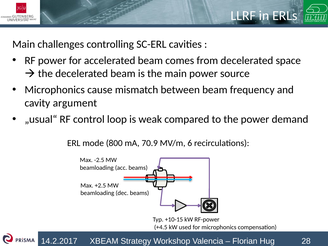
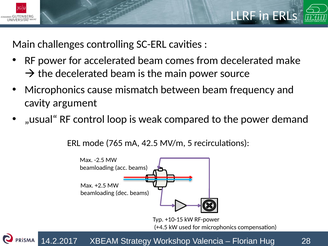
space: space -> make (288, 60)
800: 800 -> 765 (114, 143)
70.9: 70.9 -> 42.5 (150, 143)
6: 6 -> 5 (190, 143)
